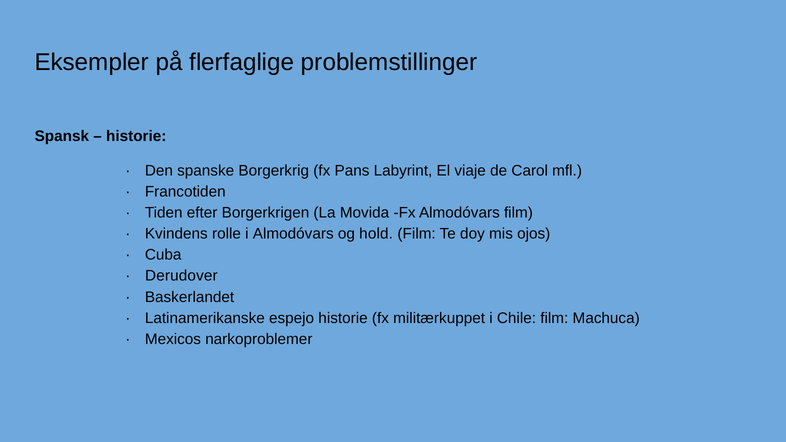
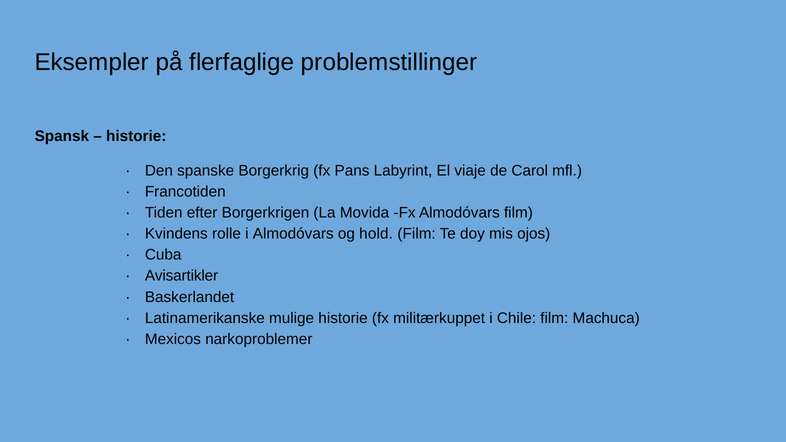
Derudover: Derudover -> Avisartikler (182, 276)
espejo: espejo -> mulige (292, 318)
